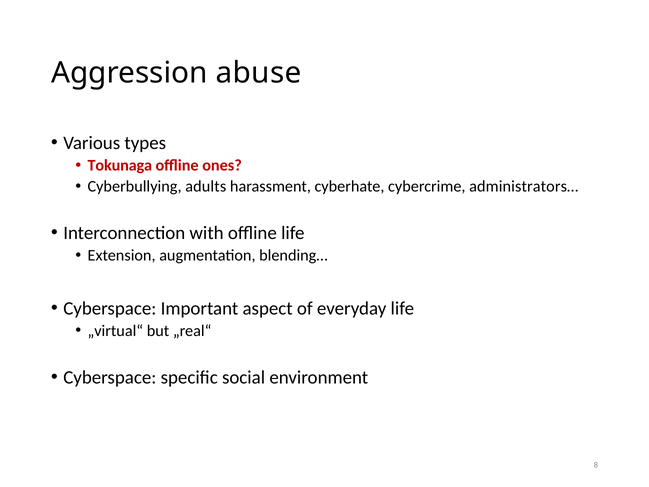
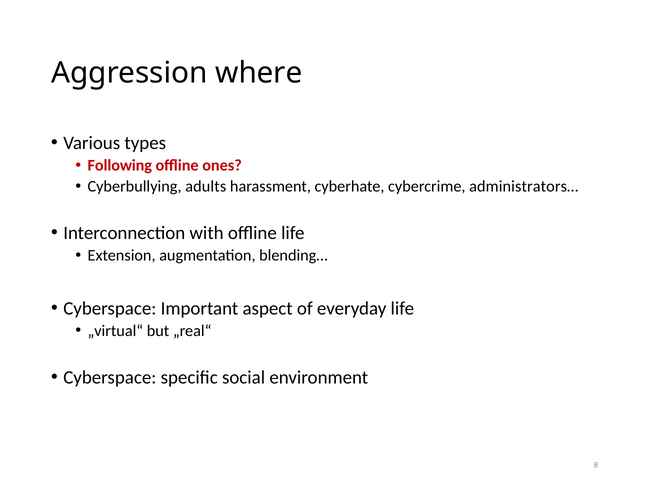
abuse: abuse -> where (259, 73)
Tokunaga: Tokunaga -> Following (120, 165)
